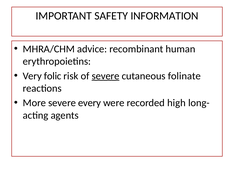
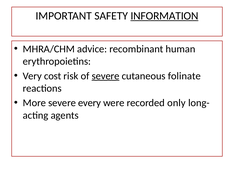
INFORMATION underline: none -> present (164, 16)
folic: folic -> cost (53, 76)
high: high -> only (176, 103)
